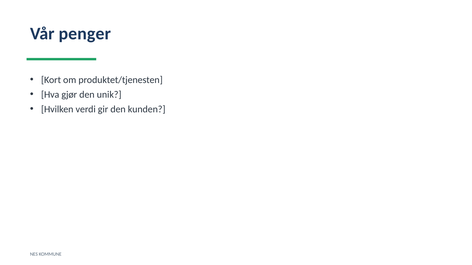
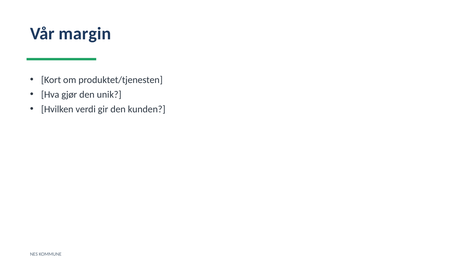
penger: penger -> margin (85, 34)
